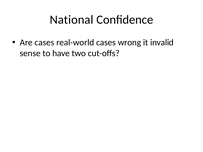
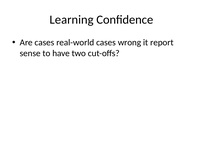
National: National -> Learning (72, 20)
invalid: invalid -> report (162, 43)
